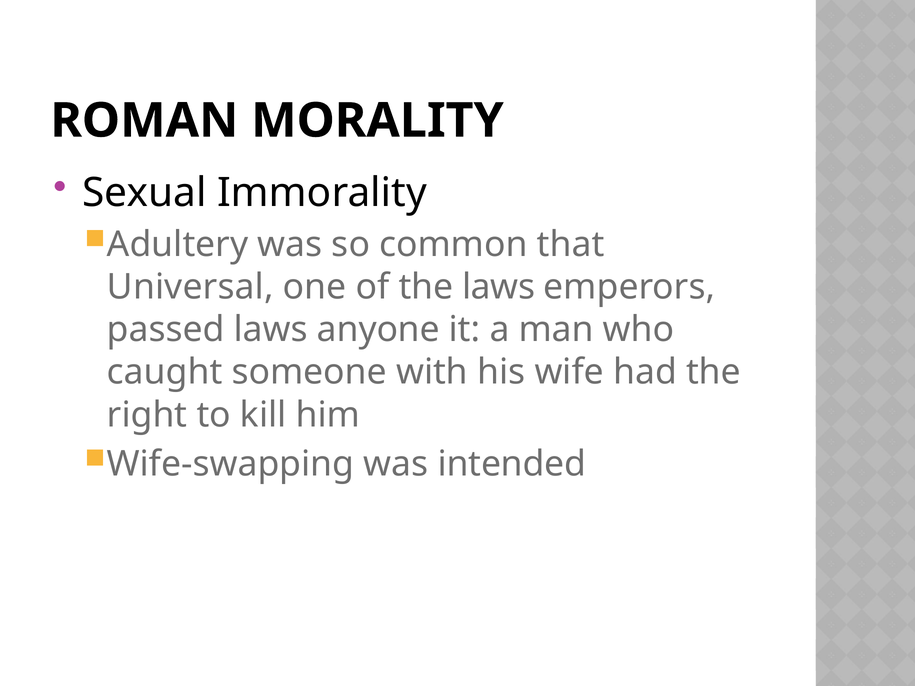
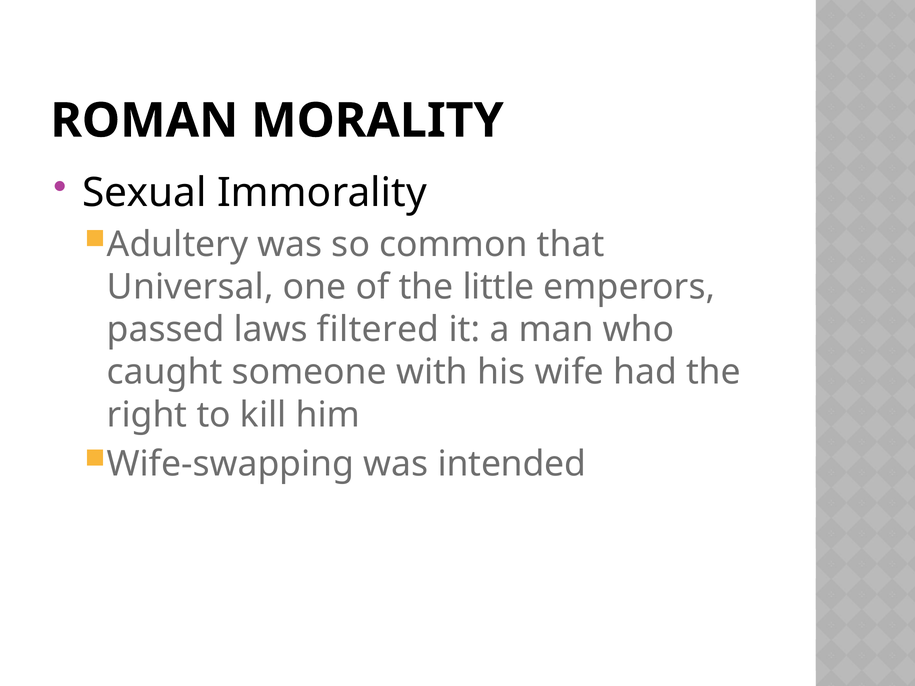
the laws: laws -> little (499, 287)
anyone: anyone -> filtered (378, 330)
